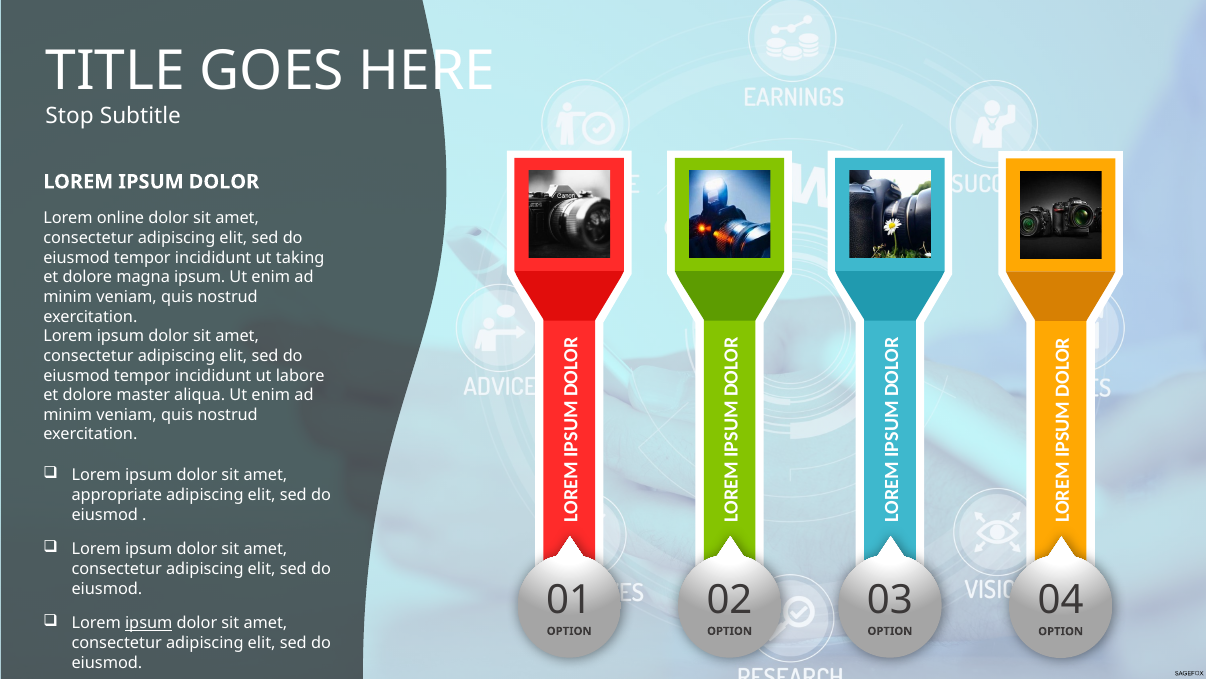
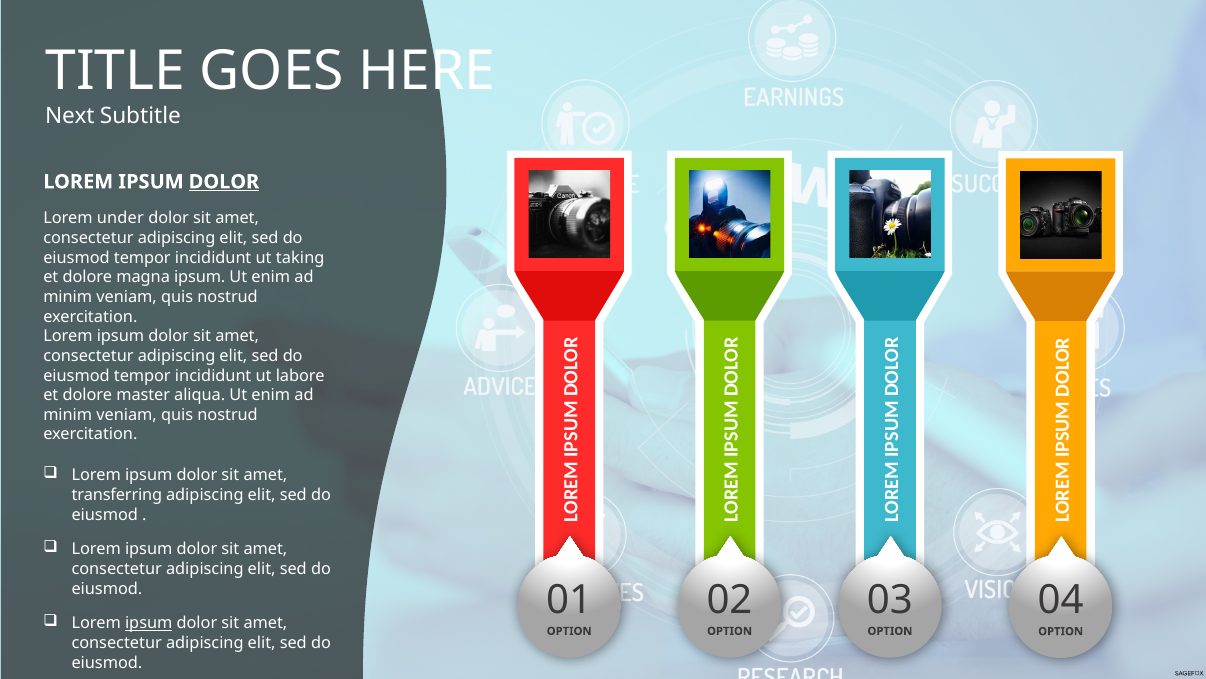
Stop: Stop -> Next (70, 116)
DOLOR underline: none -> present (224, 182)
online: online -> under (120, 218)
appropriate: appropriate -> transferring (117, 495)
